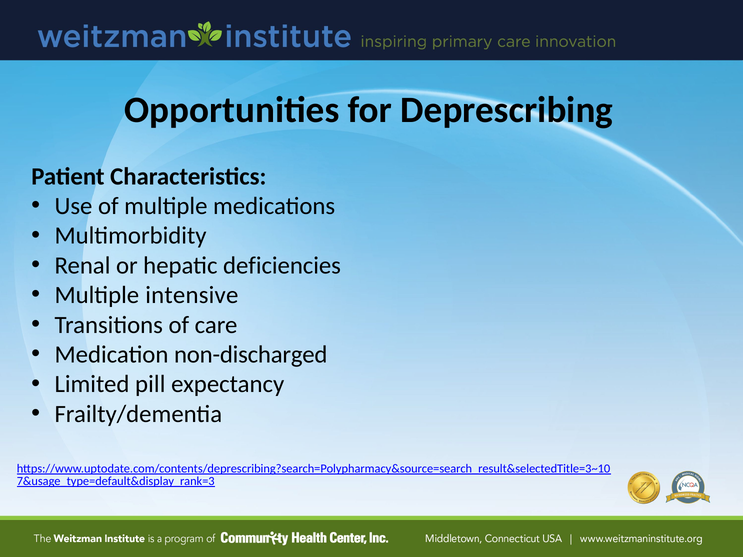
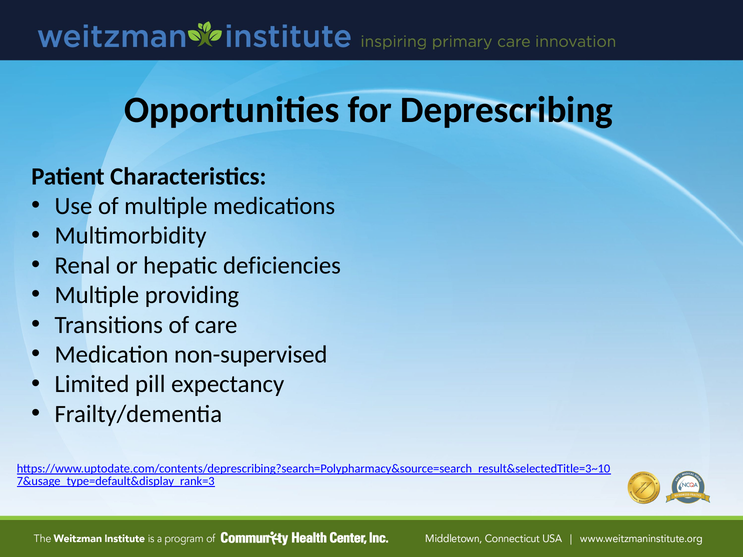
intensive: intensive -> providing (192, 295)
non-discharged: non-discharged -> non-supervised (251, 355)
